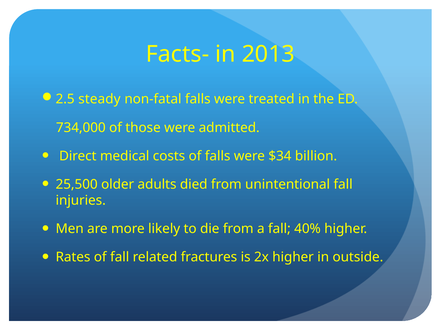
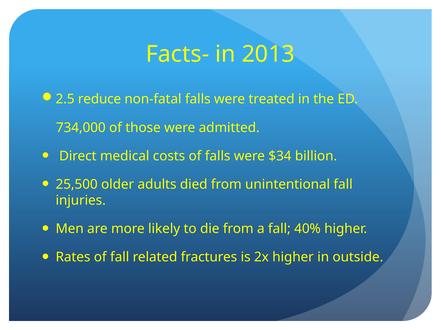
steady: steady -> reduce (100, 99)
